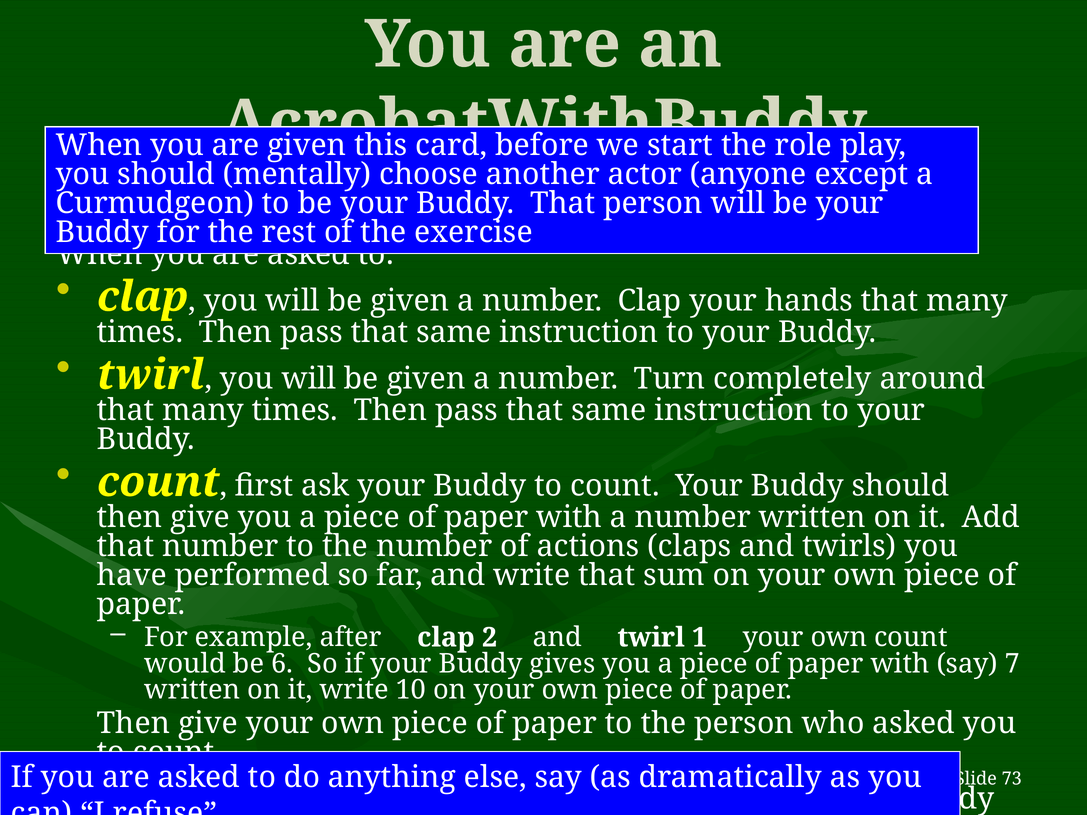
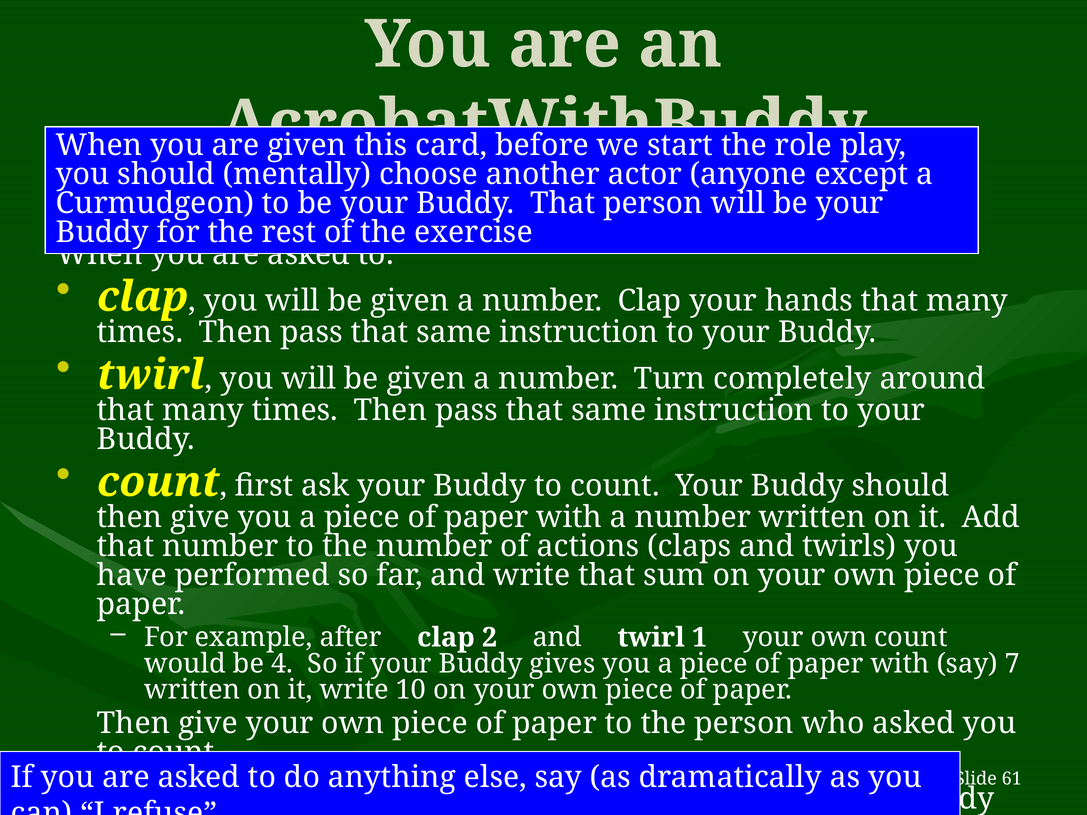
6: 6 -> 4 (282, 664)
73: 73 -> 61 (1012, 779)
